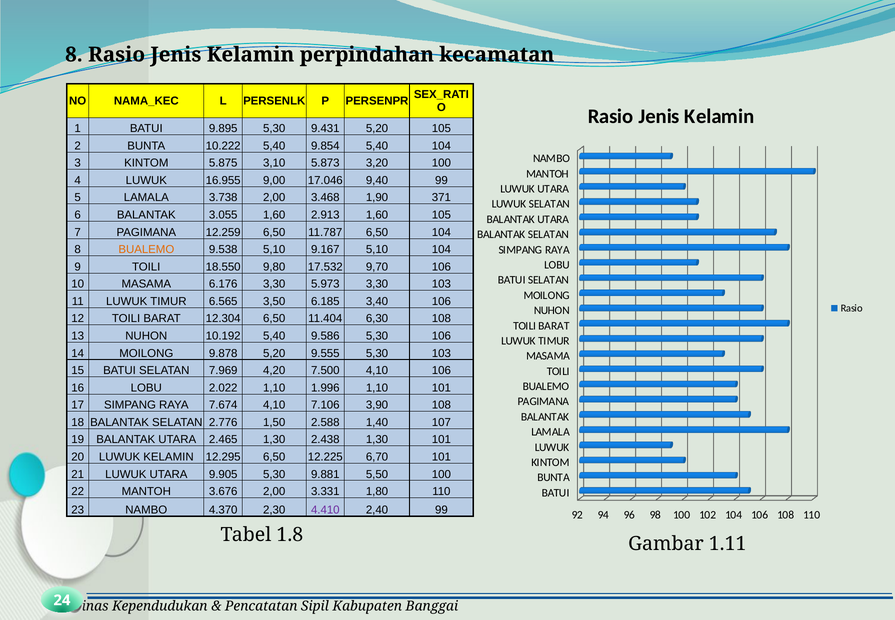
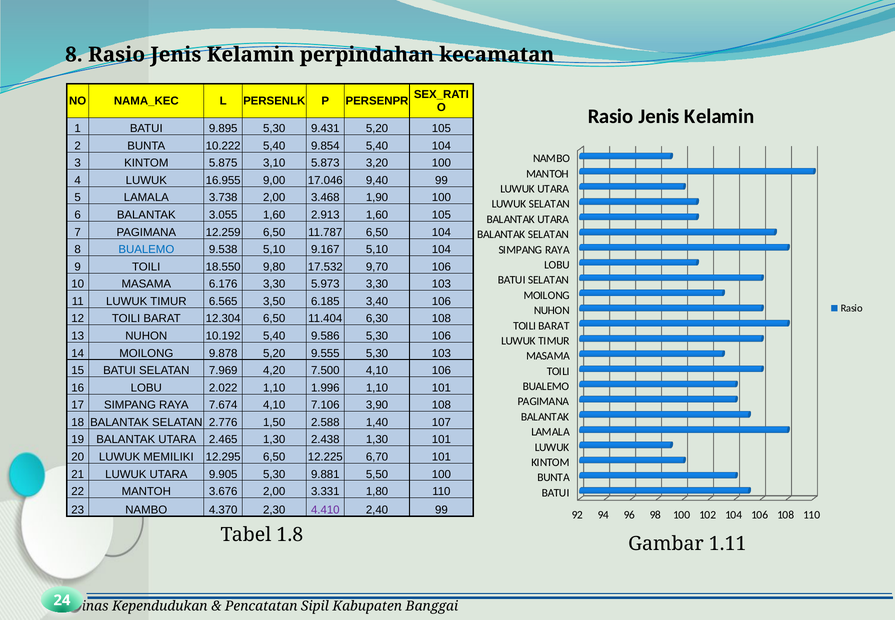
1,90 371: 371 -> 100 (441, 198)
BUALEMO colour: orange -> blue (146, 249)
LUWUK KELAMIN: KELAMIN -> MEMILIKI (168, 457)
